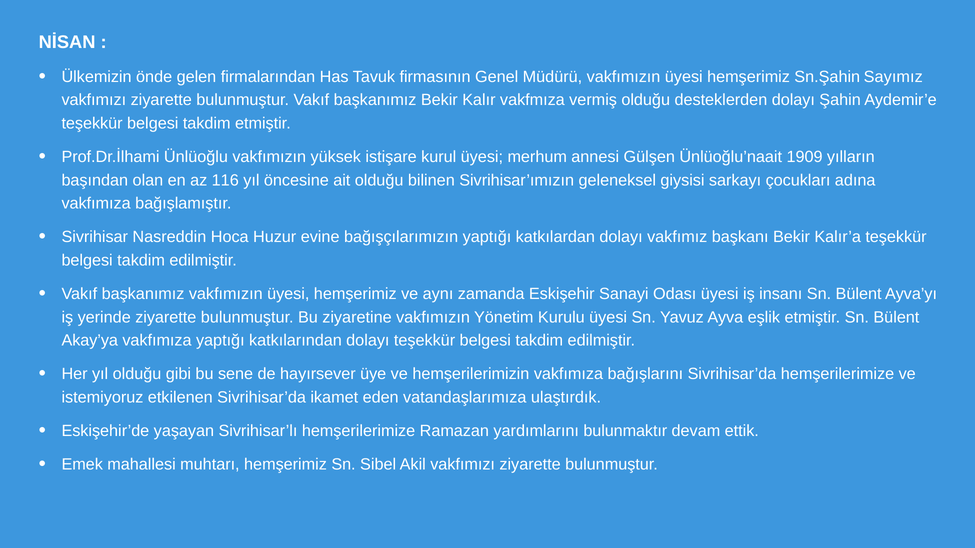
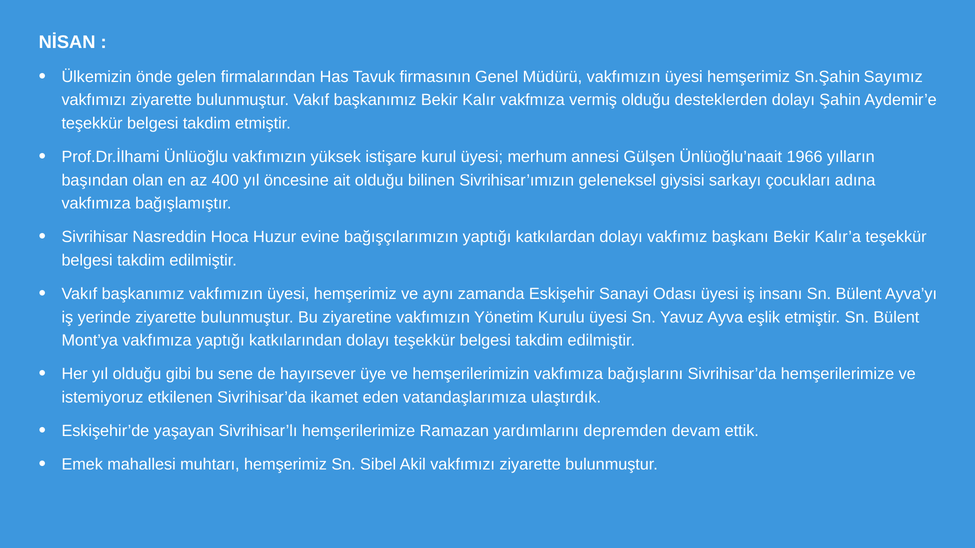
1909: 1909 -> 1966 (805, 157)
116: 116 -> 400 (225, 180)
Akay’ya: Akay’ya -> Mont’ya (90, 341)
bulunmaktır: bulunmaktır -> depremden (625, 431)
